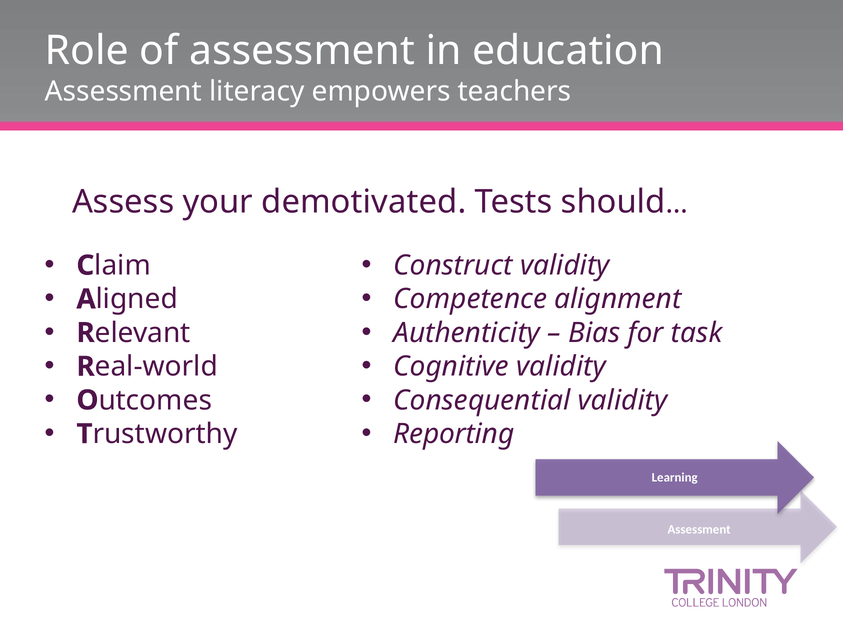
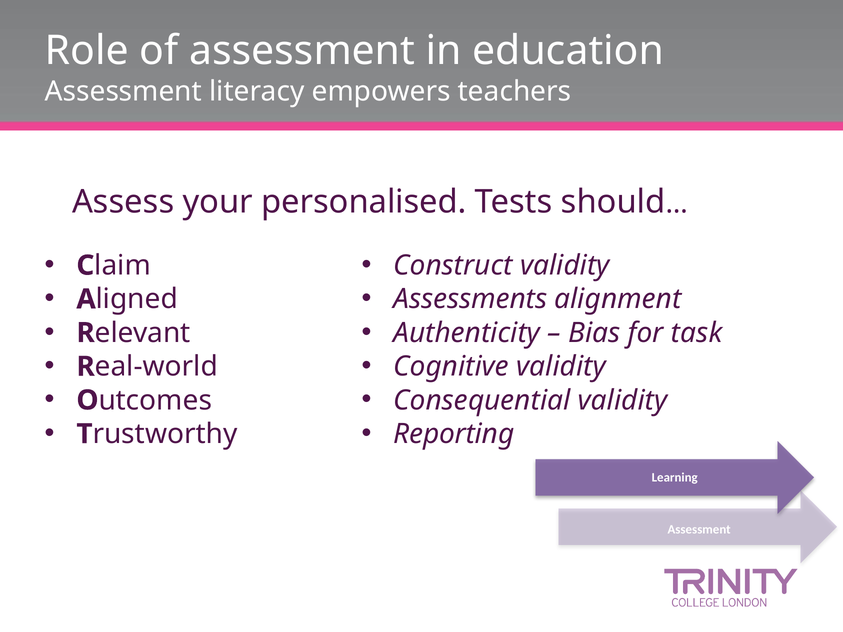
demotivated: demotivated -> personalised (364, 202)
Competence: Competence -> Assessments (470, 299)
